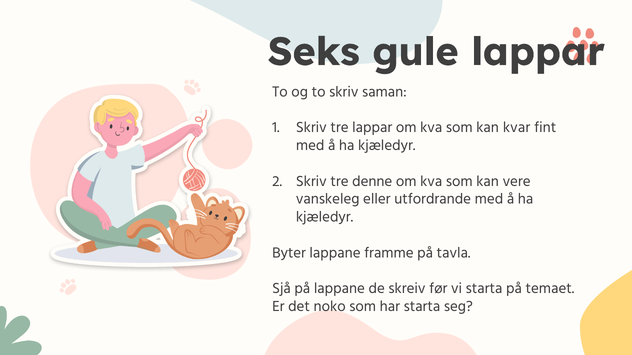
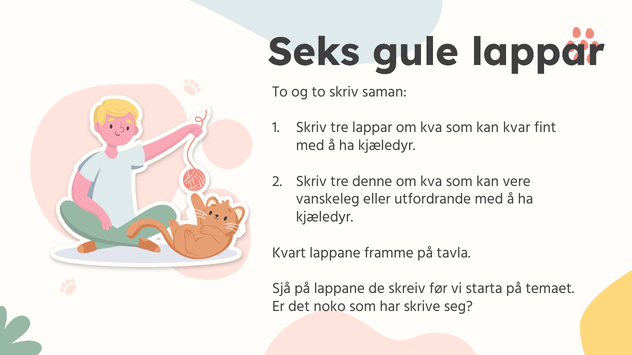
Byter: Byter -> Kvart (289, 253)
har starta: starta -> skrive (422, 307)
